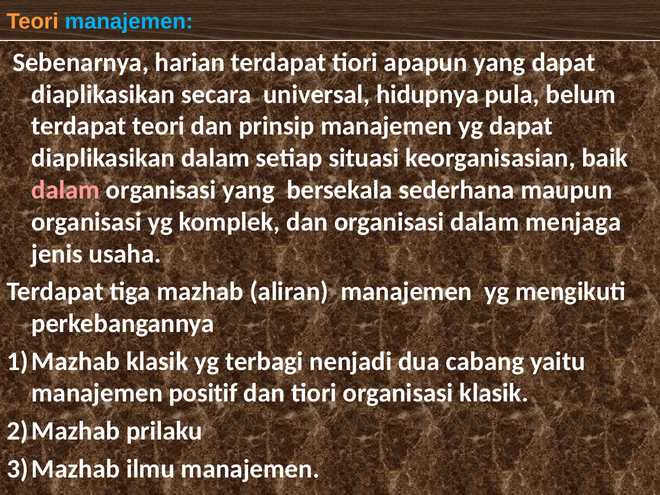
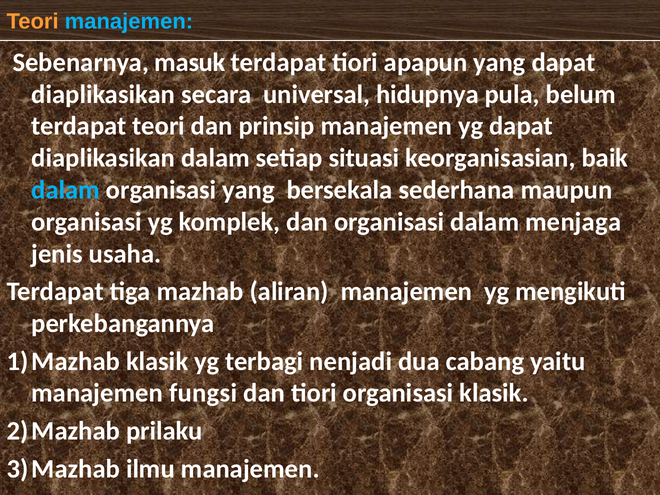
harian: harian -> masuk (190, 62)
dalam colour: pink -> light blue (66, 190)
positif: positif -> fungsi (203, 393)
